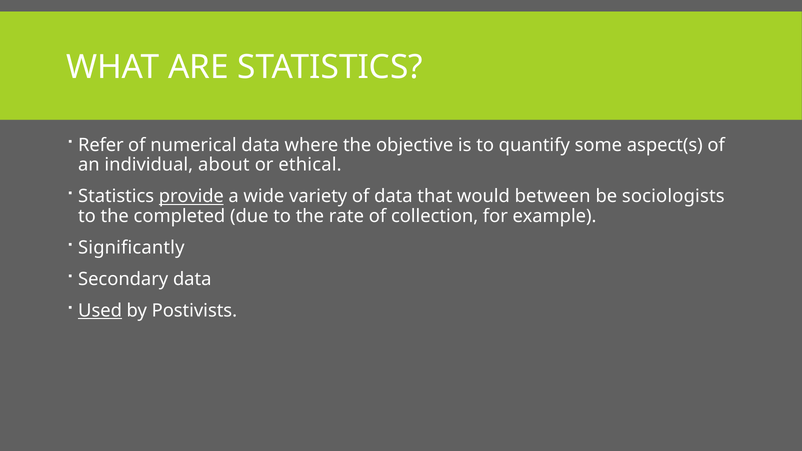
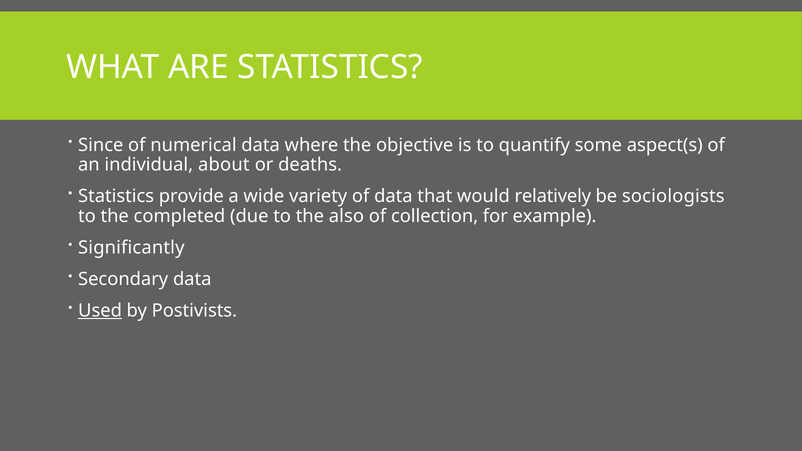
Refer: Refer -> Since (101, 145)
ethical: ethical -> deaths (310, 165)
provide underline: present -> none (191, 196)
between: between -> relatively (553, 196)
rate: rate -> also (346, 216)
